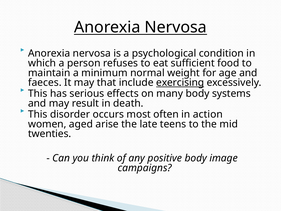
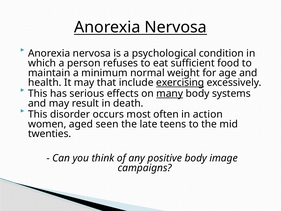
faeces: faeces -> health (45, 83)
many underline: none -> present (170, 93)
arise: arise -> seen (107, 124)
